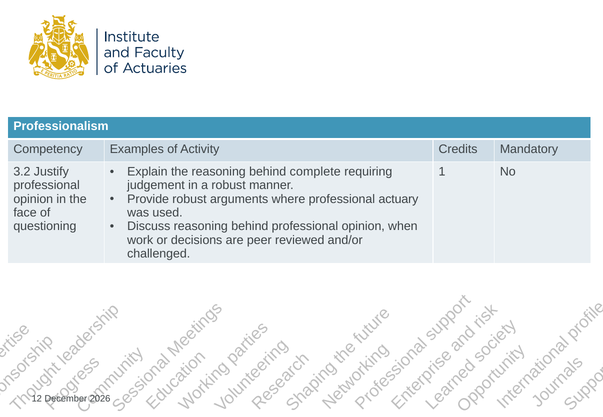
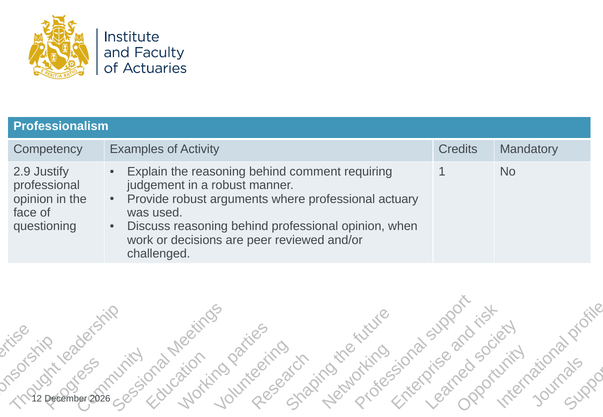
3.2: 3.2 -> 2.9 (22, 172)
complete: complete -> comment (315, 172)
